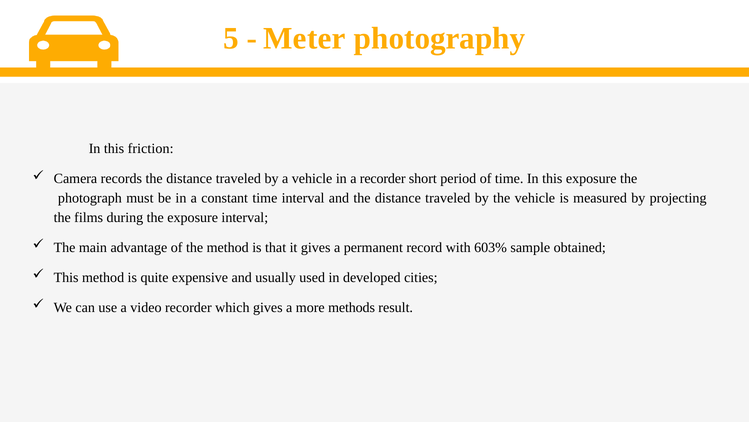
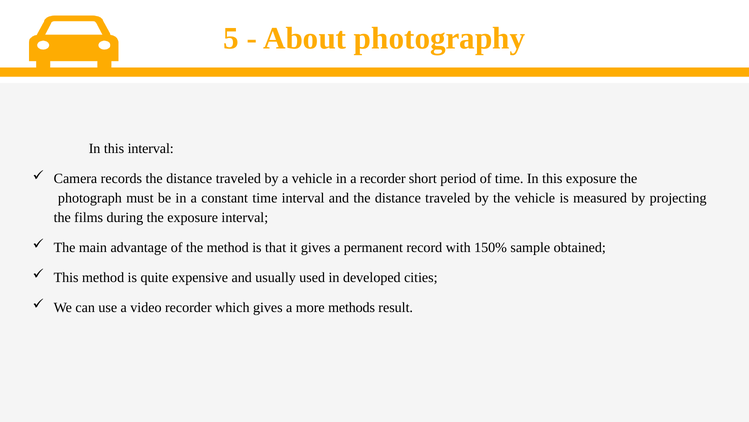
Meter: Meter -> About (305, 38)
this friction: friction -> interval (151, 148)
603%: 603% -> 150% (491, 247)
